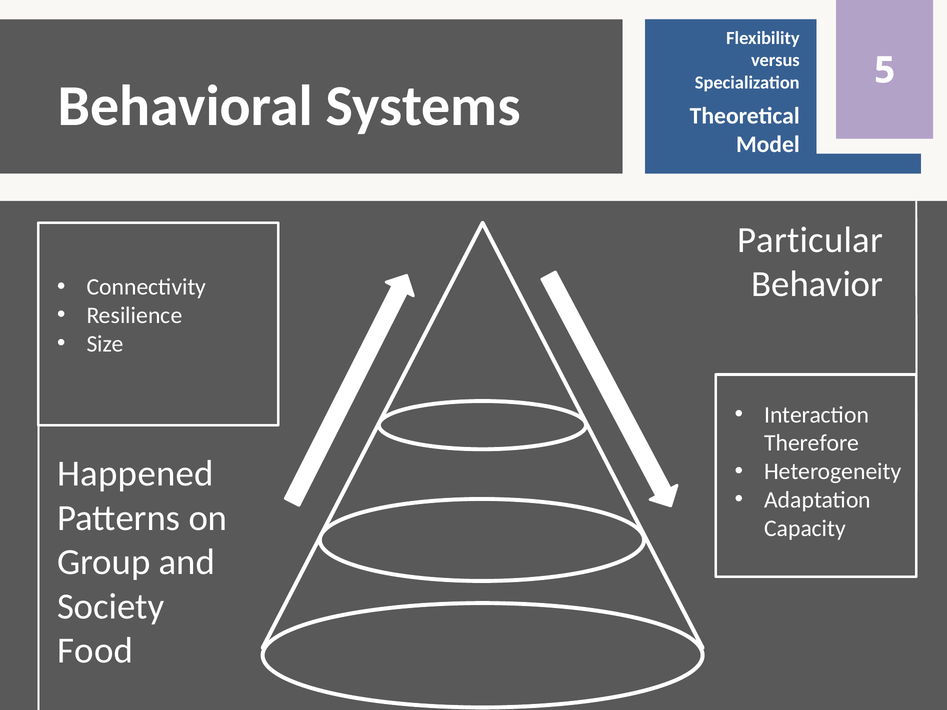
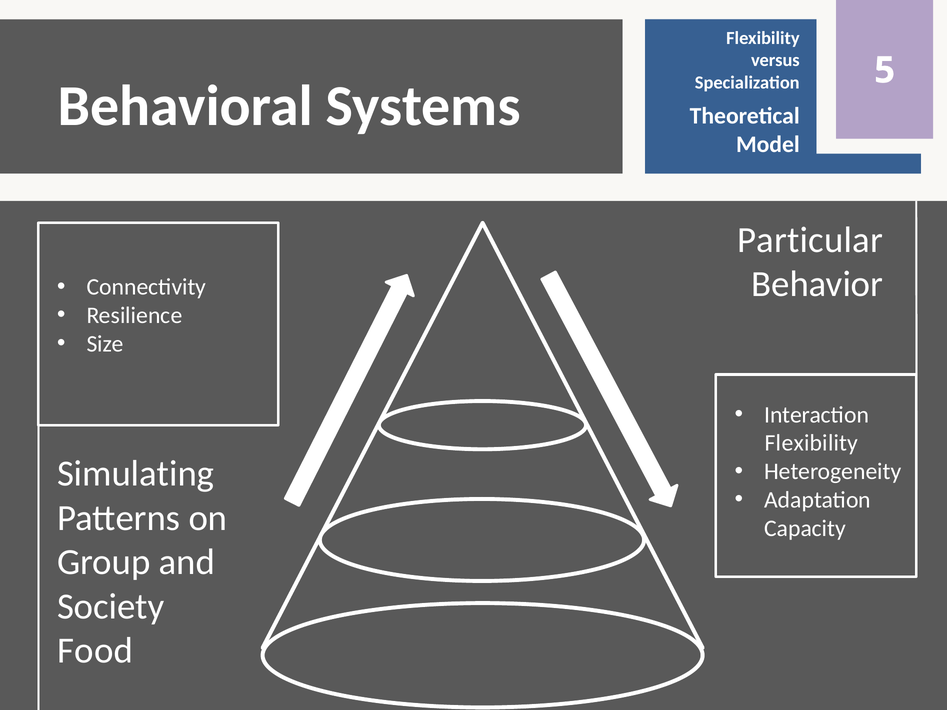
Therefore: Therefore -> Flexibility (811, 443)
Happened: Happened -> Simulating (136, 474)
